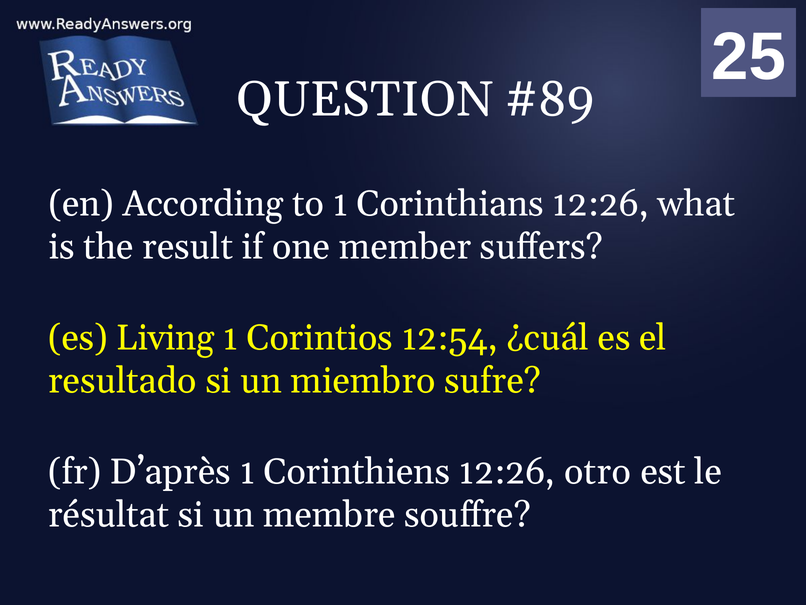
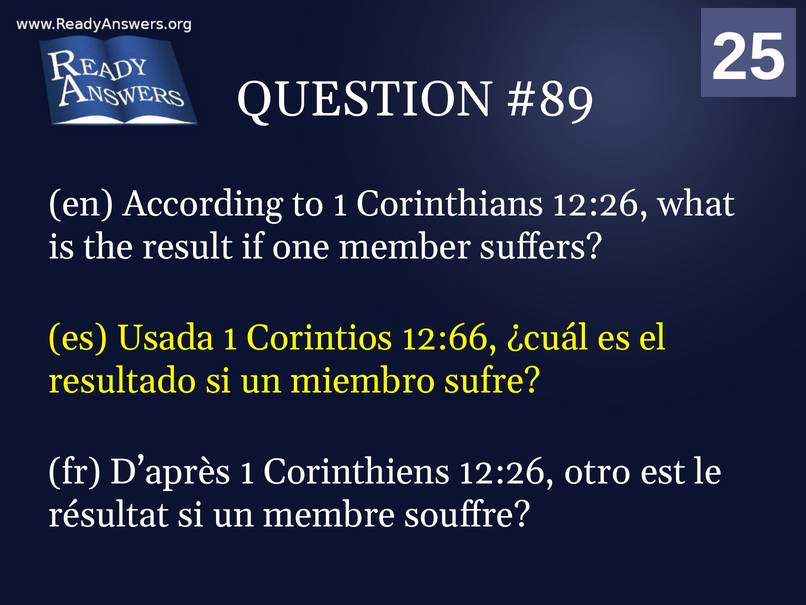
Living: Living -> Usada (165, 338)
12:54: 12:54 -> 12:66 (450, 338)
